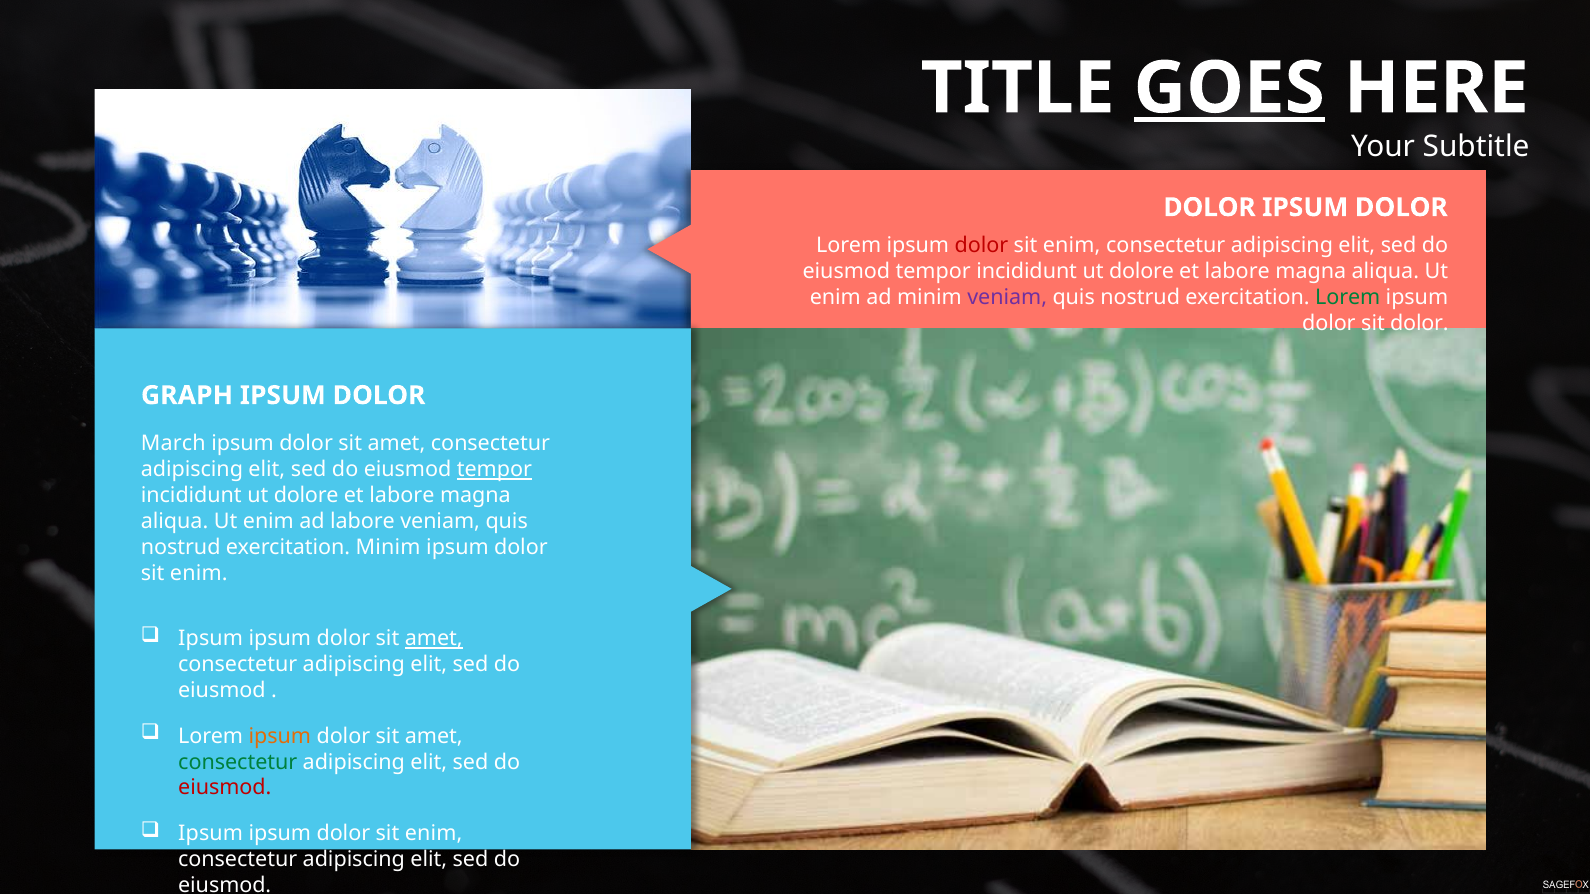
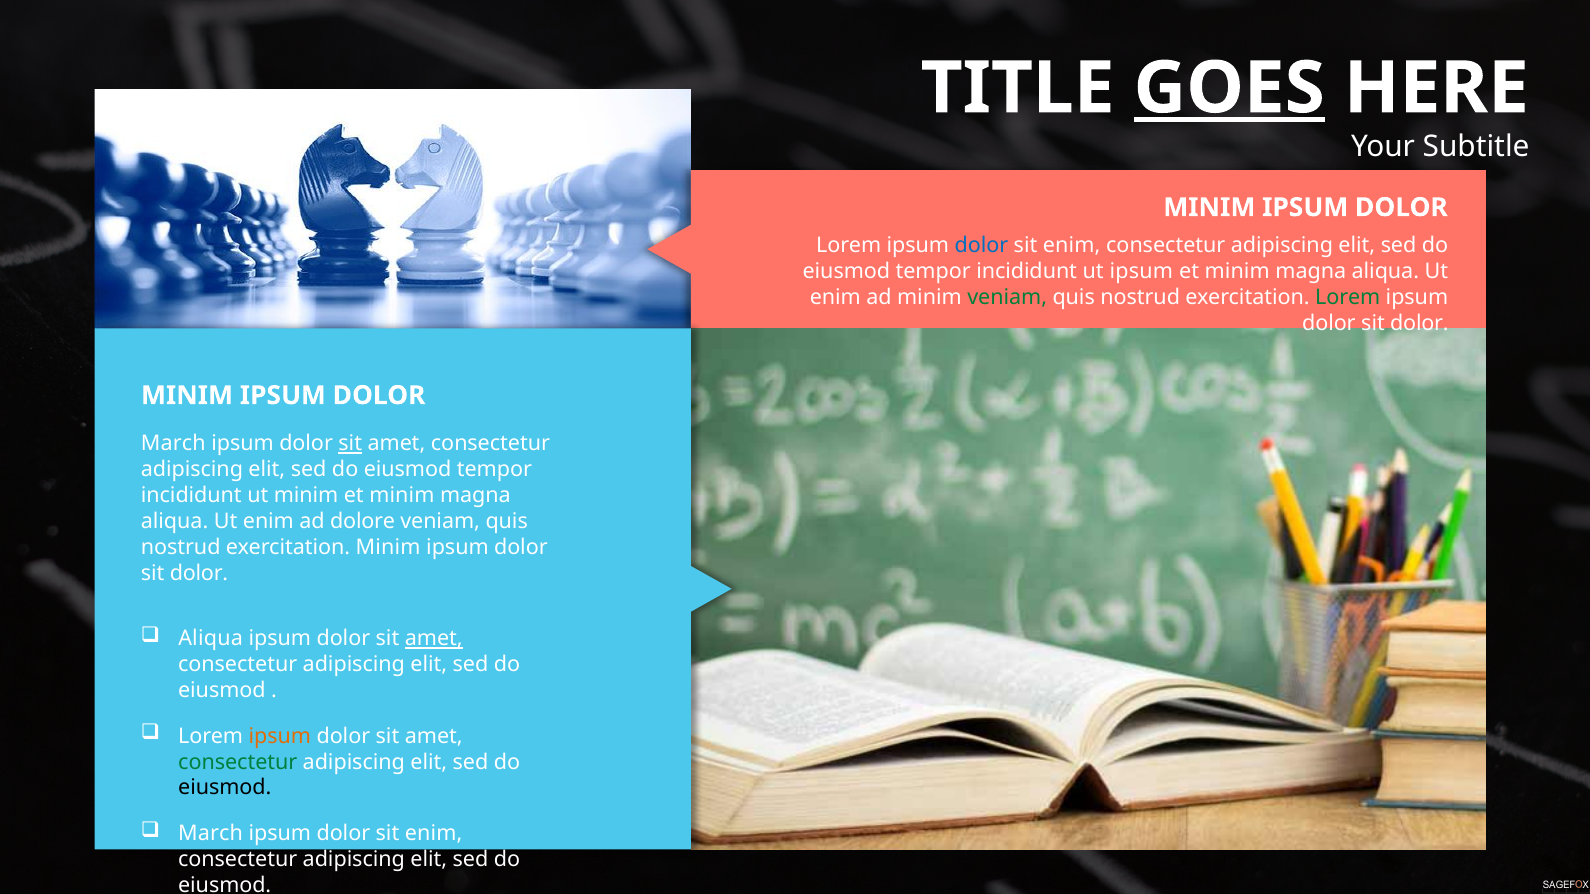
DOLOR: DOLOR -> MINIM (1209, 208)
dolor colour: red -> blue (981, 246)
dolore: dolore -> ipsum (1141, 272)
labore: labore -> minim (1237, 272)
veniam colour: purple -> green (1007, 298)
GRAPH: GRAPH -> MINIM (187, 396)
sit underline: none -> present (350, 444)
tempor underline: present -> none (494, 470)
dolore: dolore -> minim (306, 496)
labore: labore -> minim (402, 496)
ad labore: labore -> dolore (363, 522)
enim: enim -> dolor (199, 573)
Ipsum: Ipsum -> Aliqua (211, 639)
eiusmod colour: red -> black (225, 788)
Ipsum: Ipsum -> March (211, 834)
